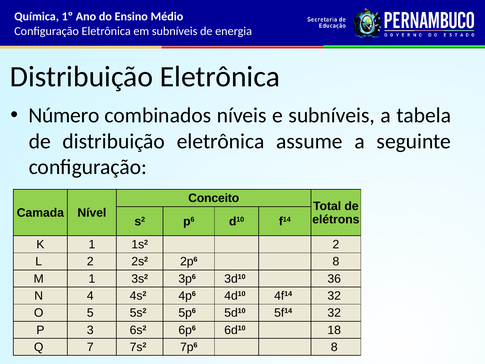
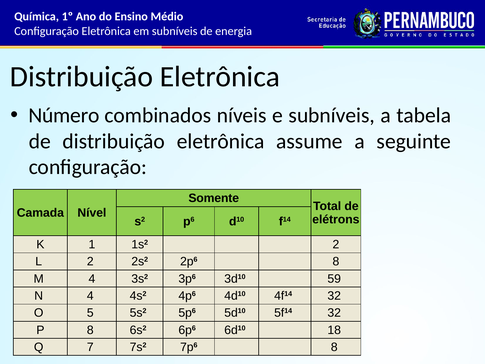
Conceito: Conceito -> Somente (214, 198)
M 1: 1 -> 4 (92, 279)
36: 36 -> 59 (334, 279)
P 3: 3 -> 8 (90, 330)
